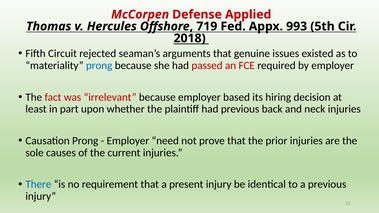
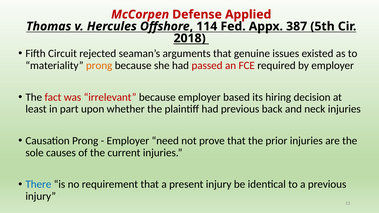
719: 719 -> 114 (207, 26)
993: 993 -> 387 (297, 26)
prong colour: blue -> orange (99, 65)
